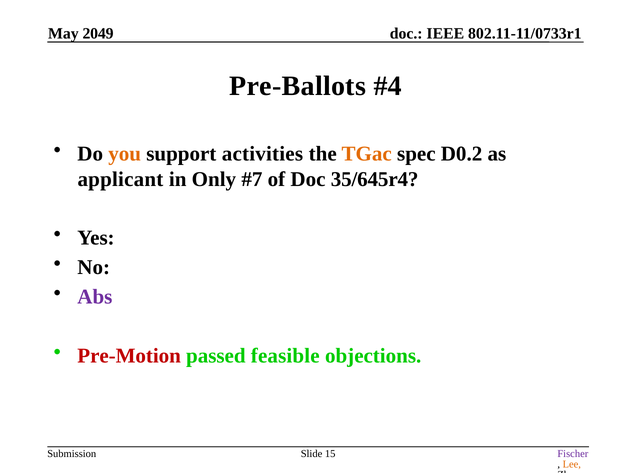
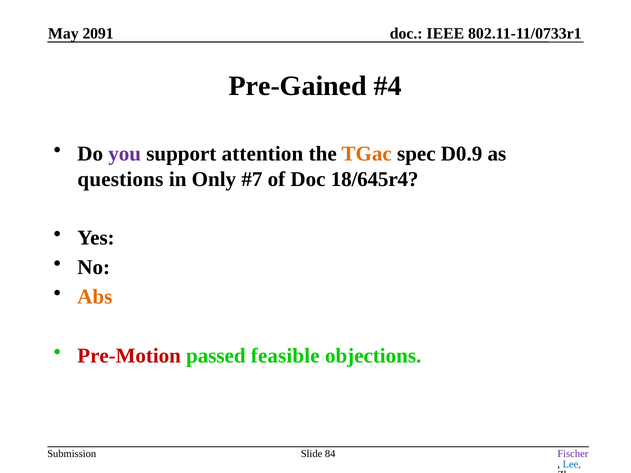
2049: 2049 -> 2091 (98, 34)
Pre-Ballots: Pre-Ballots -> Pre-Gained (298, 86)
you colour: orange -> purple (125, 154)
activities: activities -> attention (262, 154)
D0.2: D0.2 -> D0.9 (462, 154)
applicant: applicant -> questions (120, 179)
35/645r4: 35/645r4 -> 18/645r4 (375, 179)
Abs colour: purple -> orange (95, 297)
15: 15 -> 84 (330, 454)
Lee colour: orange -> blue (572, 464)
